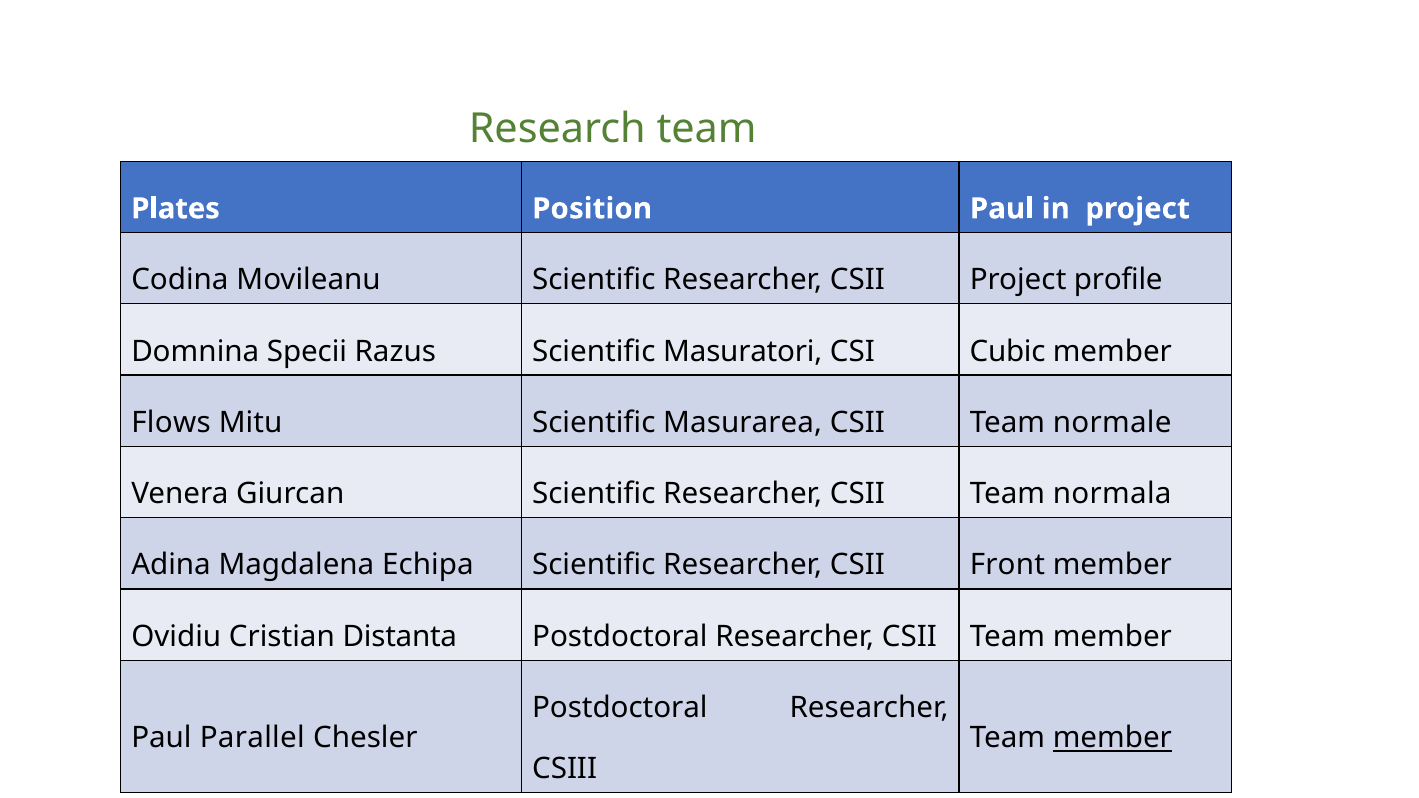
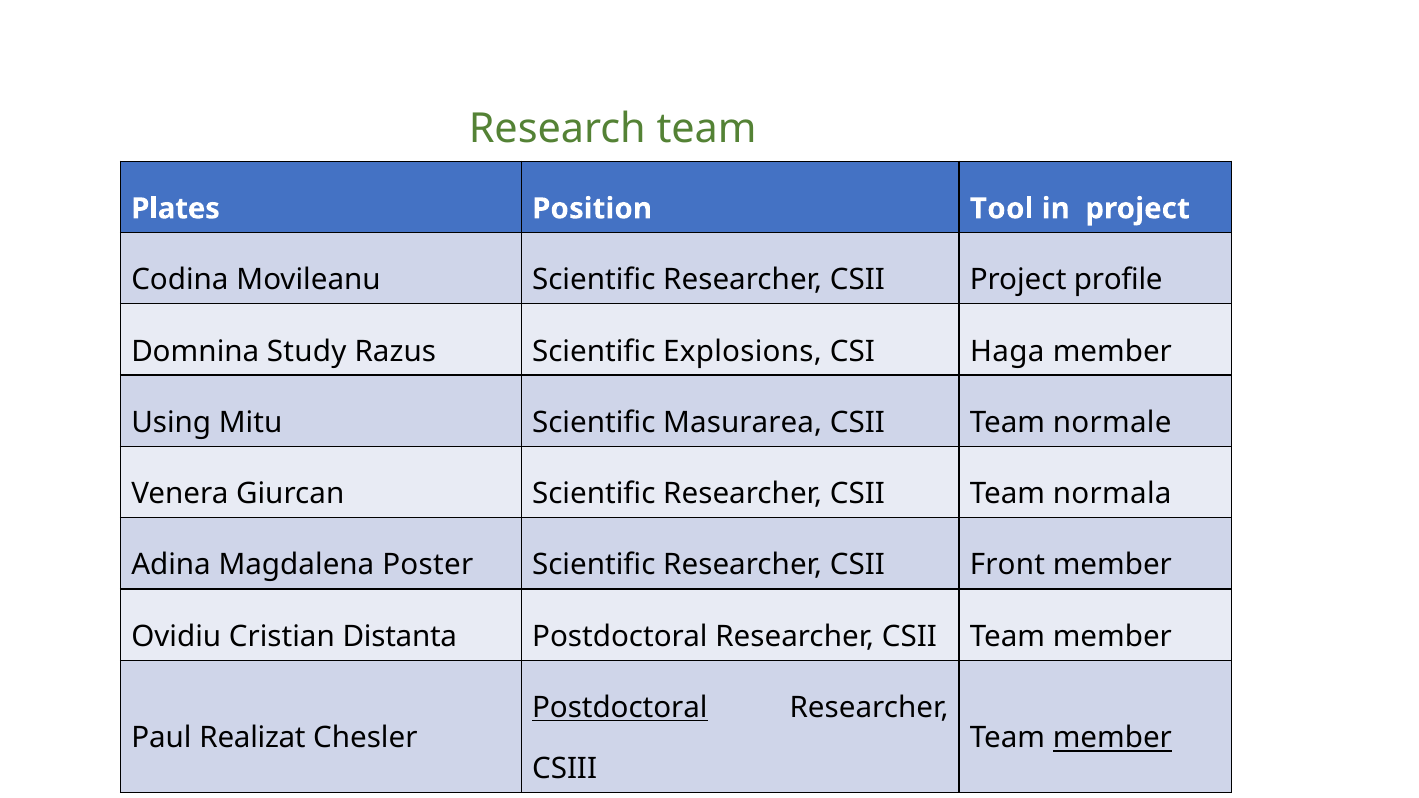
Position Paul: Paul -> Tool (1002, 209)
Specii: Specii -> Study (307, 351)
Masuratori: Masuratori -> Explosions (743, 351)
Cubic: Cubic -> Haga (1007, 351)
Flows: Flows -> Using (171, 423)
Echipa: Echipa -> Poster (428, 565)
Postdoctoral underline: none -> present (620, 708)
Parallel: Parallel -> Realizat (253, 738)
